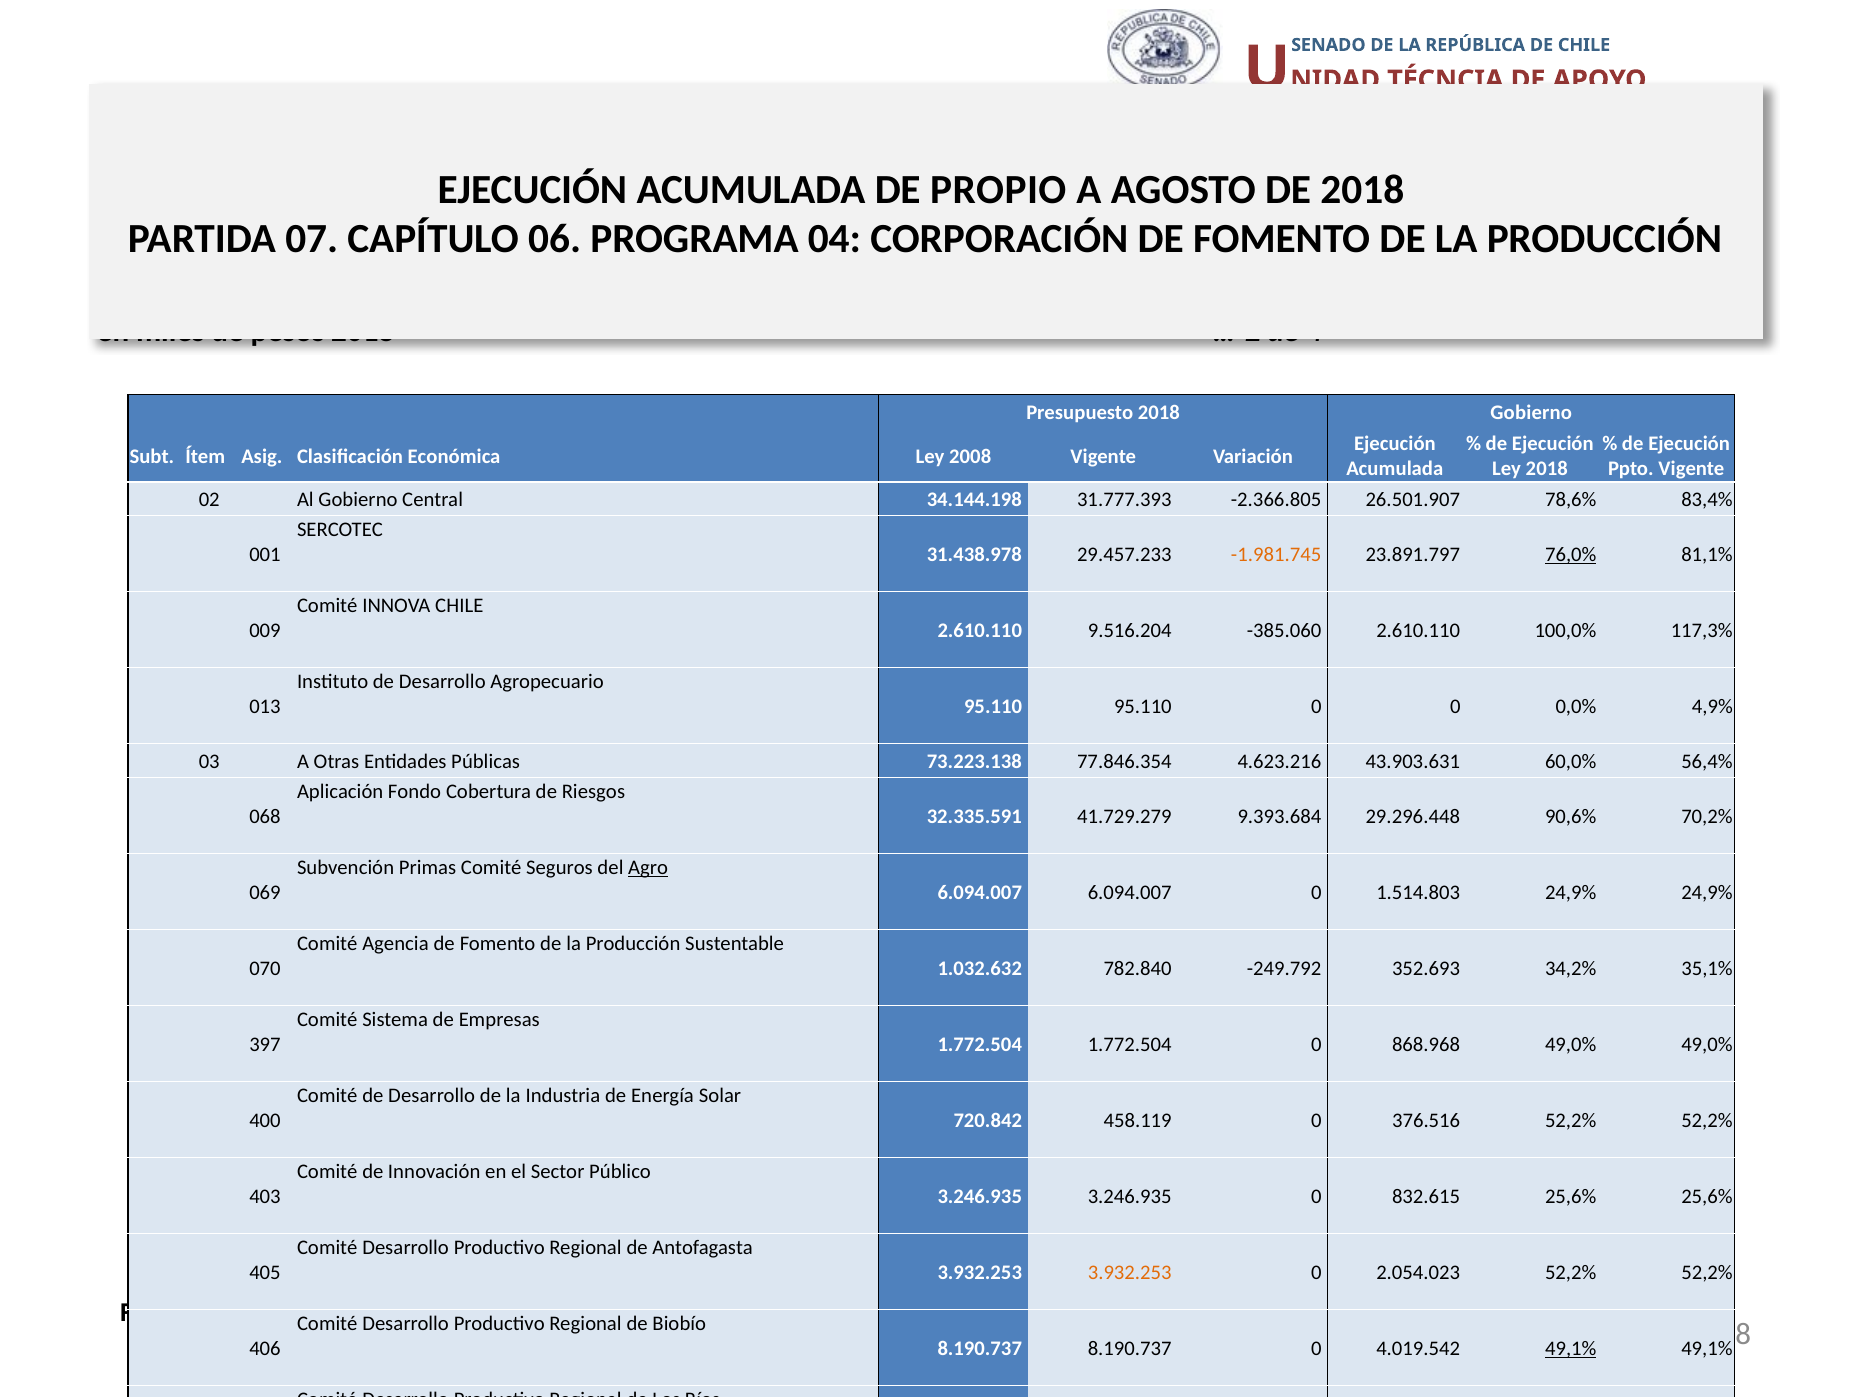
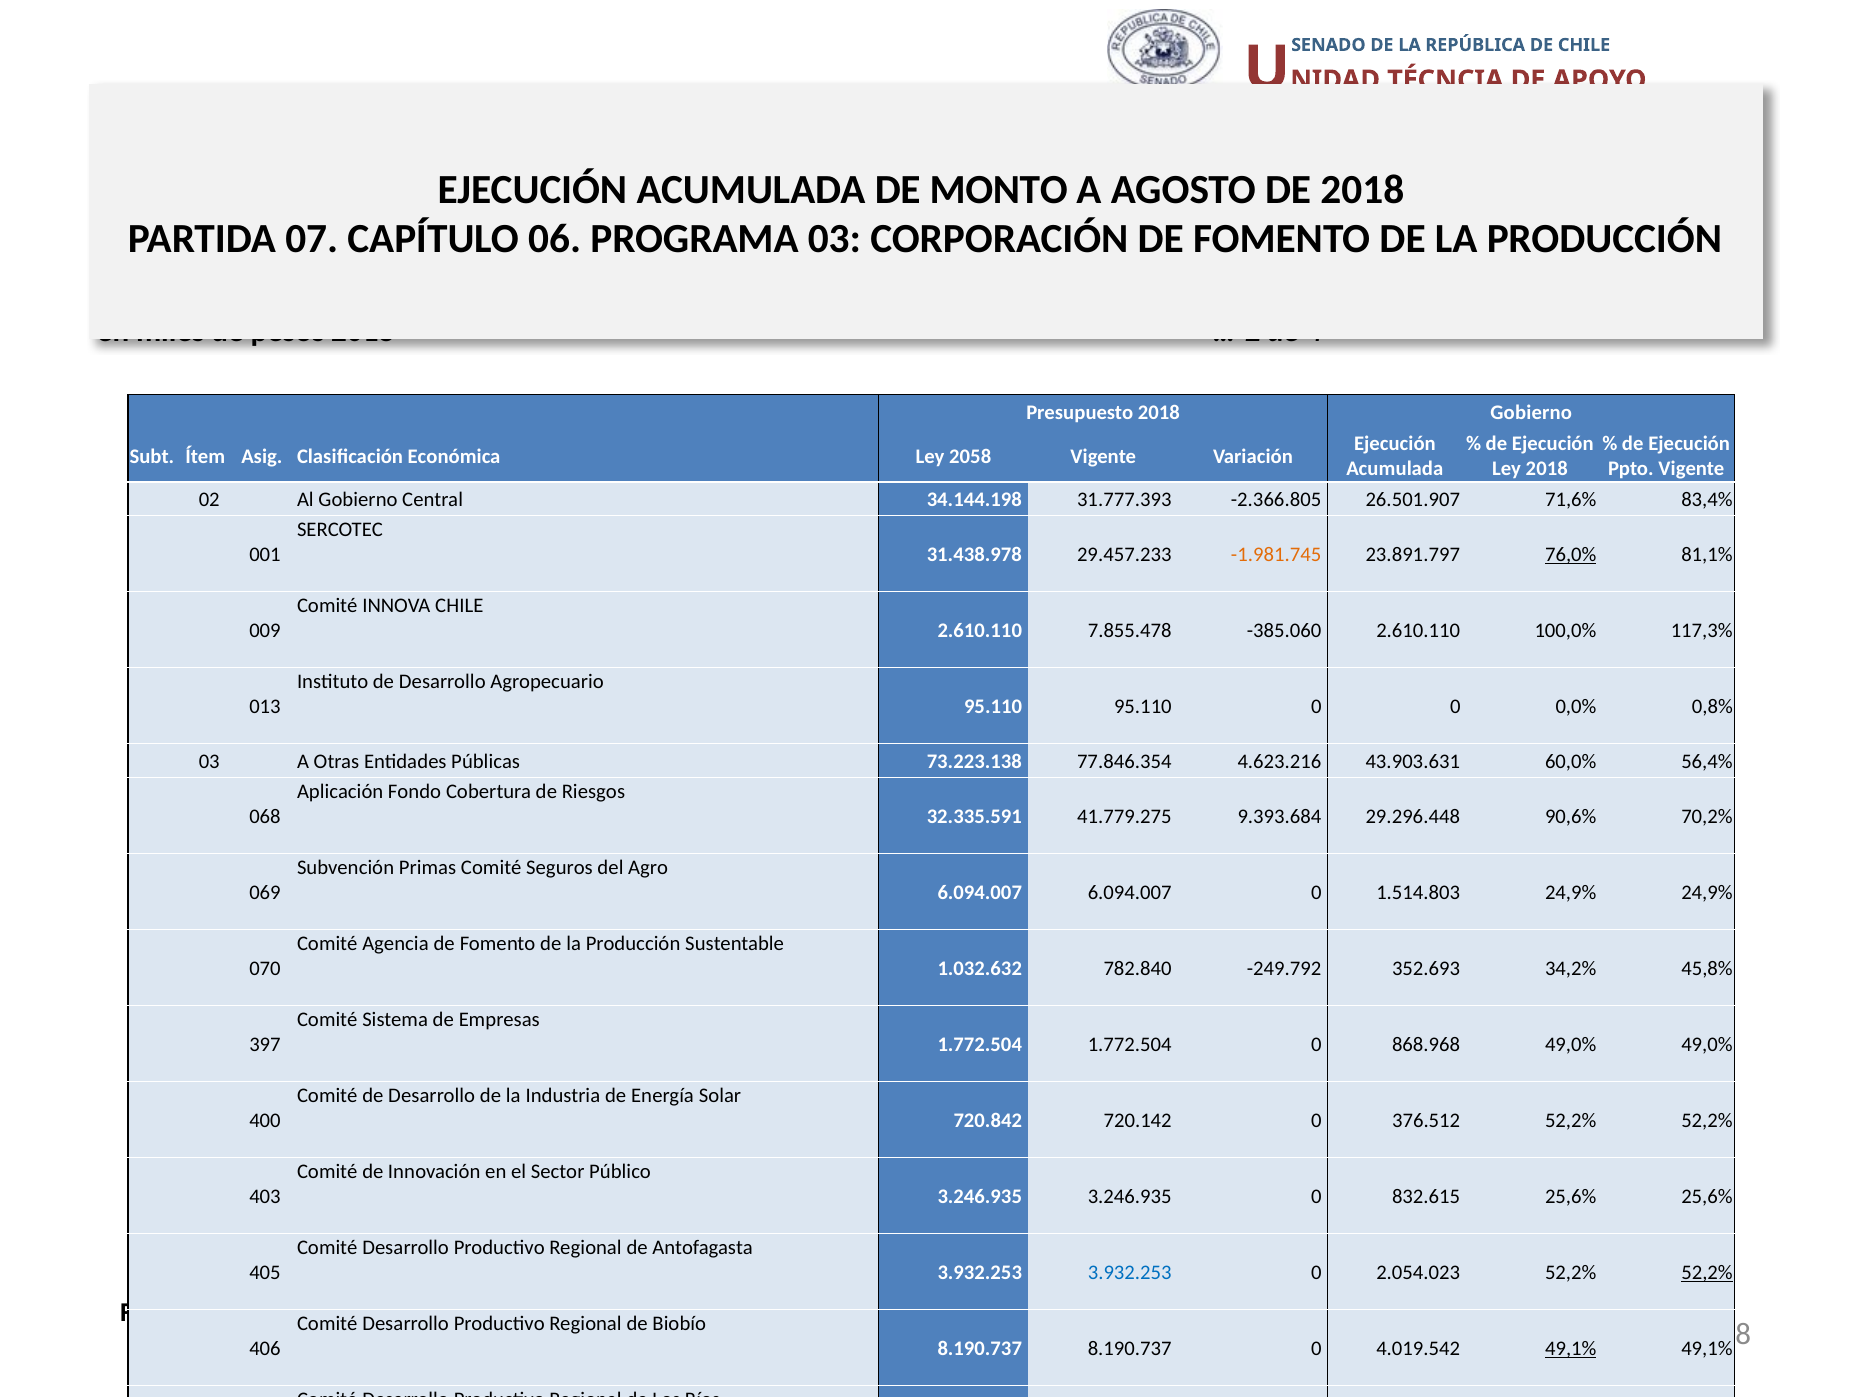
PROPIO: PROPIO -> MONTO (999, 190)
PROGRAMA 04: 04 -> 03 (834, 239)
2008: 2008 -> 2058 (970, 456)
78,6%: 78,6% -> 71,6% (1571, 500)
9.516.204: 9.516.204 -> 7.855.478 (1130, 631)
4,9%: 4,9% -> 0,8% (1712, 707)
41.729.279: 41.729.279 -> 41.779.275 (1124, 816)
Agro underline: present -> none (648, 868)
35,1%: 35,1% -> 45,8% (1707, 969)
458.119: 458.119 -> 720.142 (1138, 1121)
376.516: 376.516 -> 376.512 (1426, 1121)
3.932.253 colour: orange -> blue (1130, 1273)
52,2% underline: none -> present (1707, 1273)
